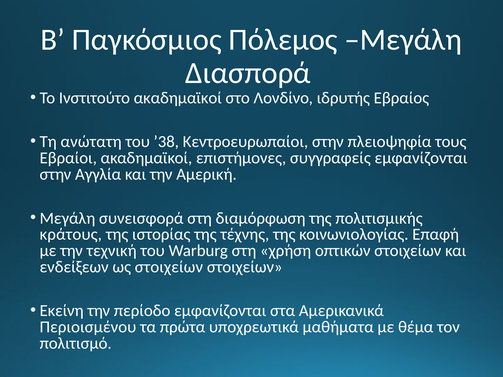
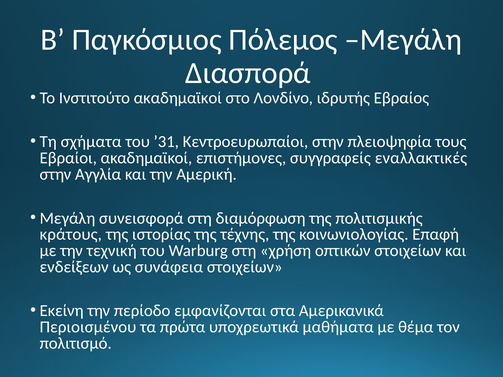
ανώτατη: ανώτατη -> σχήματα (91, 142)
’38: ’38 -> ’31 (166, 142)
συγγραφείς εμφανίζονται: εμφανίζονται -> εναλλακτικές (421, 158)
ως στοιχείων: στοιχείων -> συνάφεια (169, 267)
